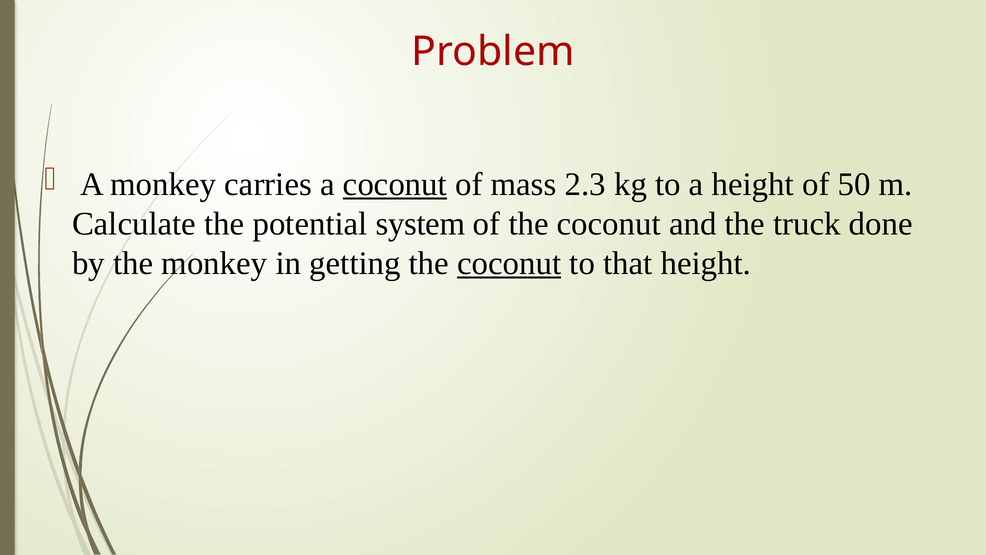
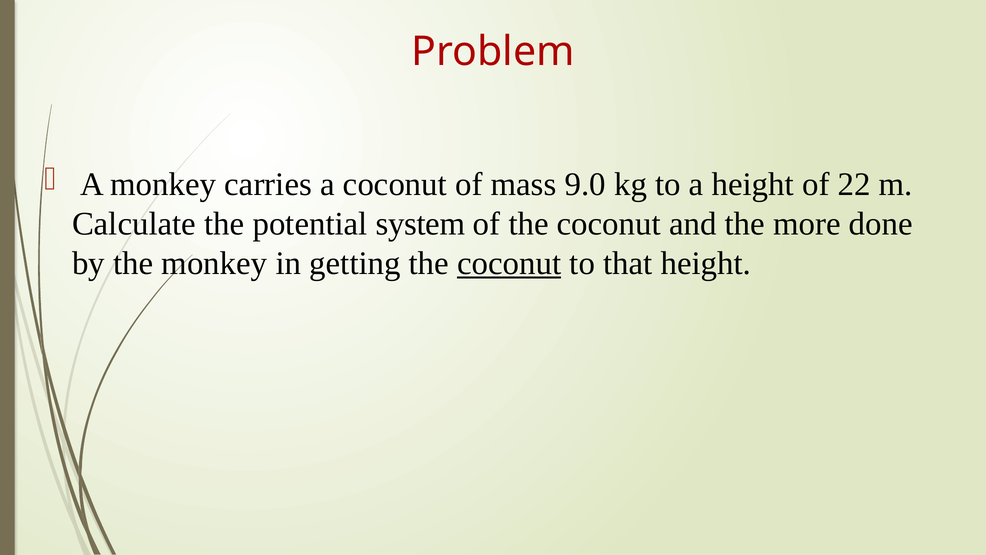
coconut underline: present -> none (395, 184)
2.3: 2.3 -> 9.0 (585, 184)
50: 50 -> 22 (854, 184)
truck: truck -> more (807, 224)
